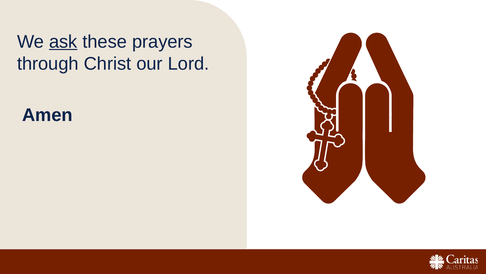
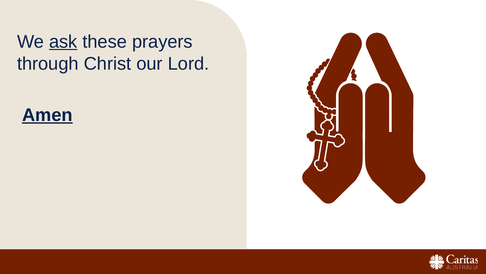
Amen underline: none -> present (47, 115)
